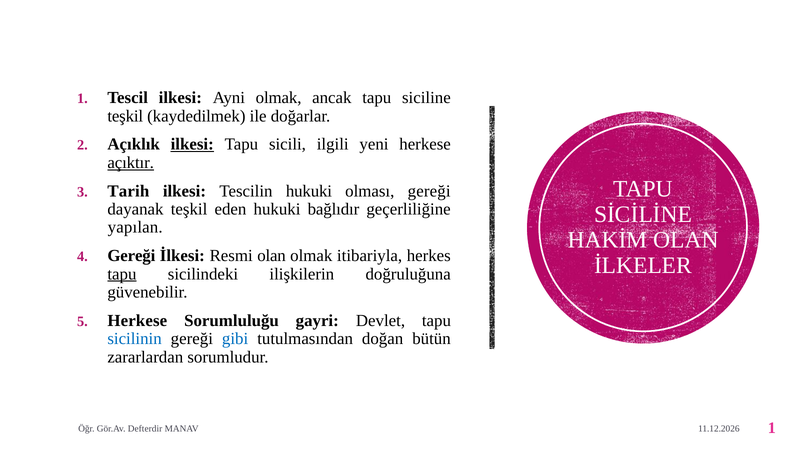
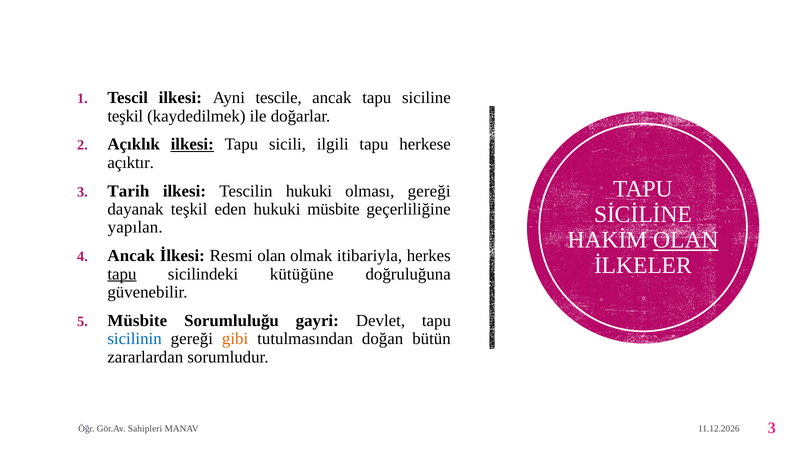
Ayni olmak: olmak -> tescile (279, 98)
ilgili yeni: yeni -> tapu (374, 144)
açıktır underline: present -> none (131, 163)
hukuki bağlıdır: bağlıdır -> müsbite (333, 209)
OLAN underline: none -> present (686, 240)
4 Gereği: Gereği -> Ancak (131, 256)
ilişkilerin: ilişkilerin -> kütüğüne (302, 274)
Herkese: Herkese -> Müsbite (137, 321)
gibi colour: blue -> orange (235, 339)
Defterdir: Defterdir -> Sahipleri (145, 429)
1: 1 -> 3 (772, 428)
